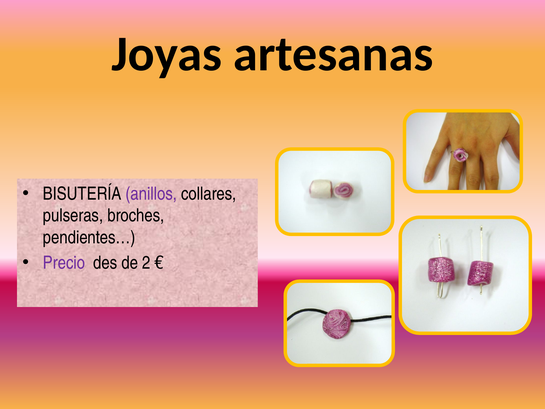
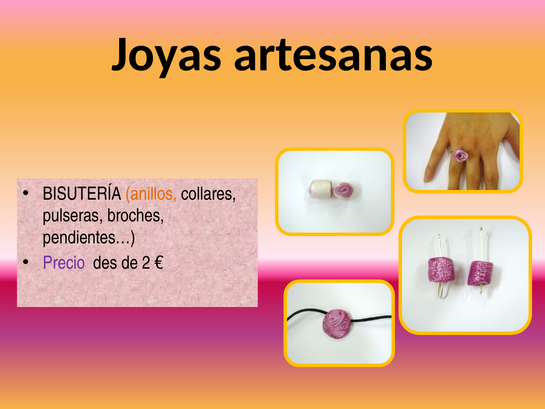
anillos colour: purple -> orange (151, 194)
